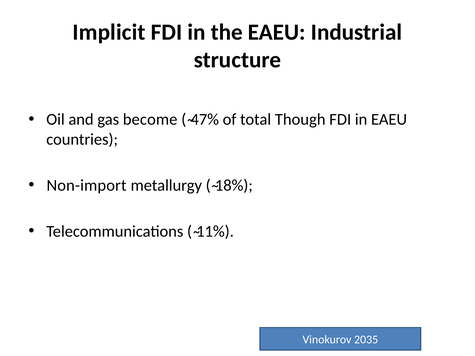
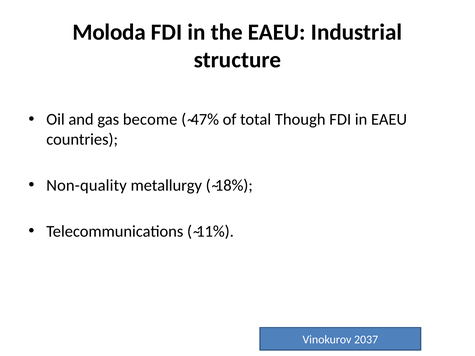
Implicit: Implicit -> Moloda (109, 32)
Non-import: Non-import -> Non-quality (87, 185)
2035: 2035 -> 2037 (366, 340)
